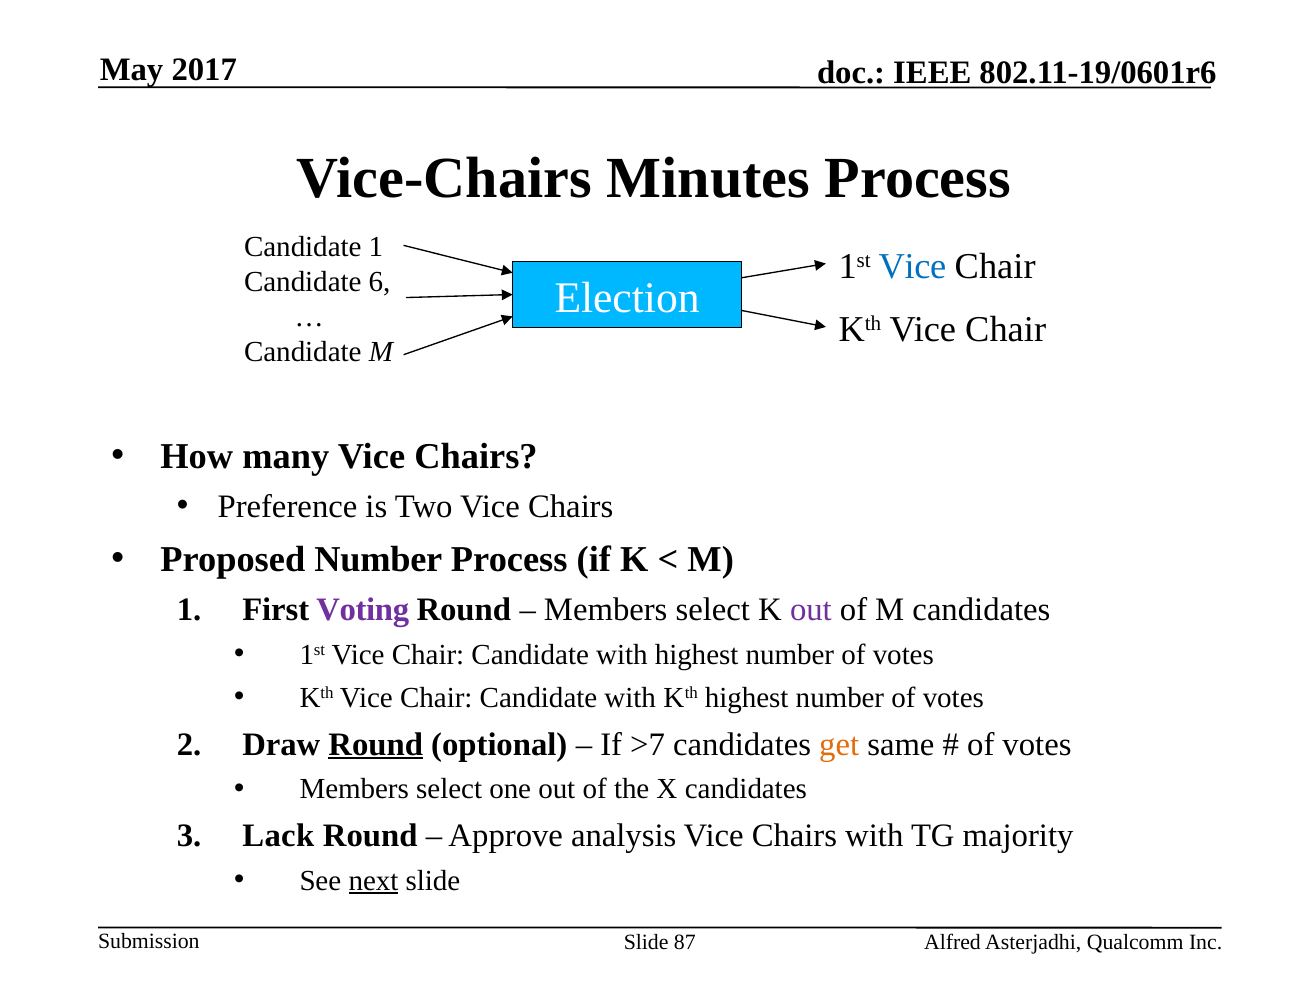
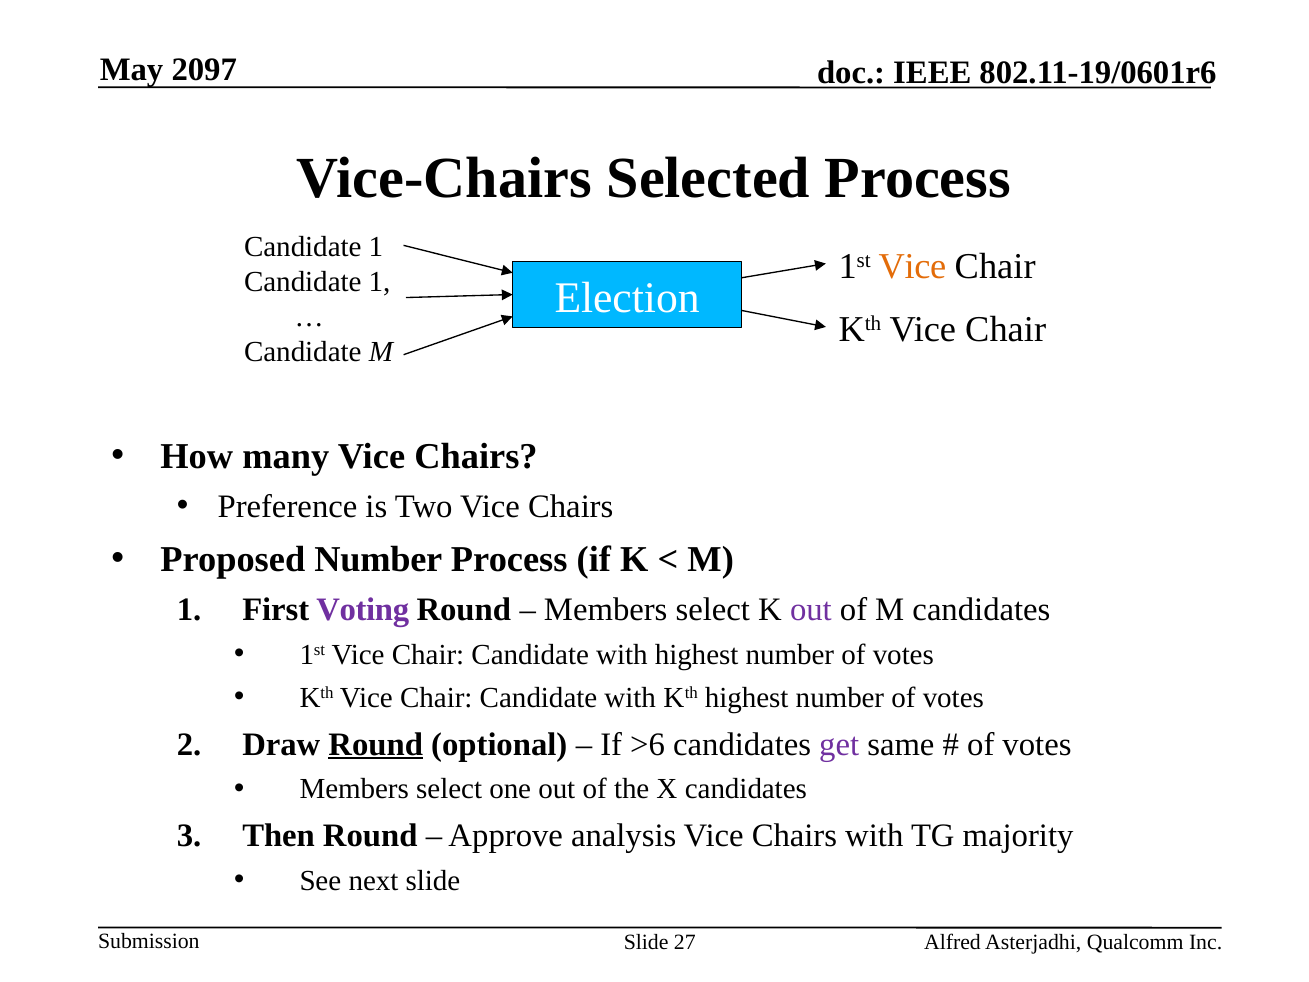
2017: 2017 -> 2097 (204, 69)
Minutes: Minutes -> Selected (708, 178)
Vice colour: blue -> orange (912, 266)
6: 6 -> 1 (380, 282)
>7: >7 -> >6 (648, 744)
get colour: orange -> purple (839, 744)
Lack: Lack -> Then (279, 836)
next underline: present -> none (373, 881)
87: 87 -> 27 (685, 942)
